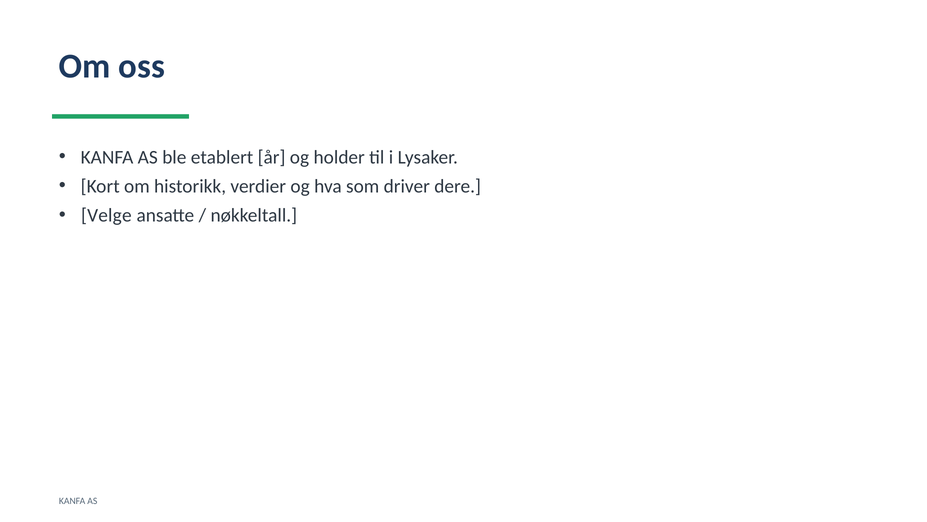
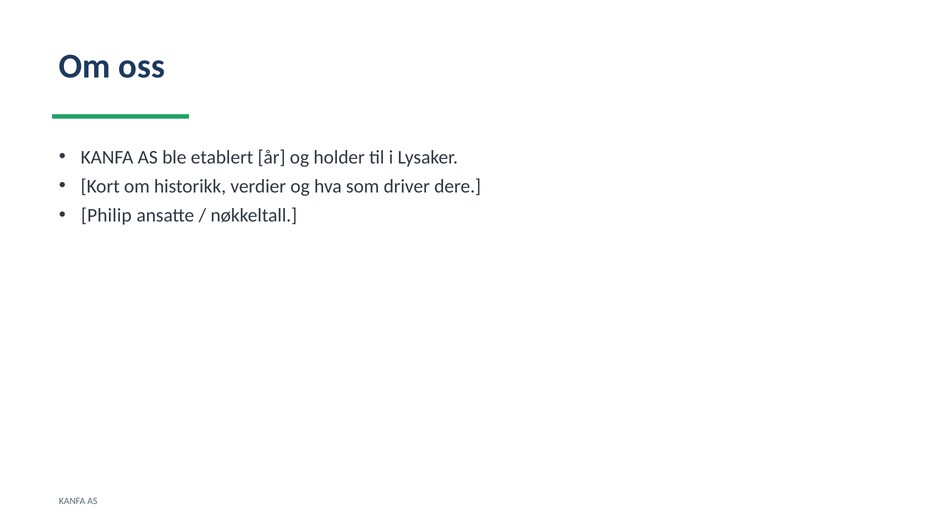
Velge: Velge -> Philip (106, 215)
